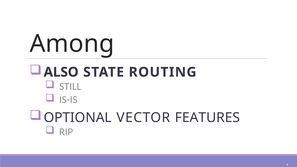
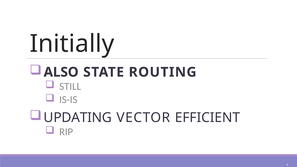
Among: Among -> Initially (72, 44)
OPTIONAL: OPTIONAL -> UPDATING (78, 118)
FEATURES: FEATURES -> EFFICIENT (207, 118)
